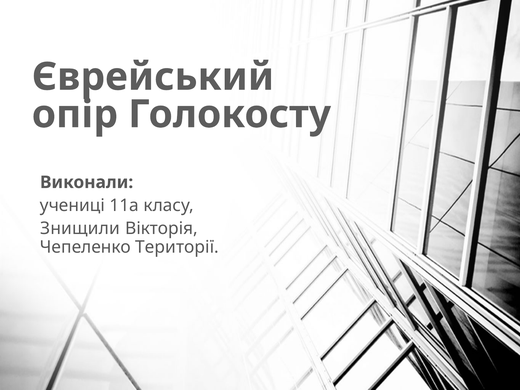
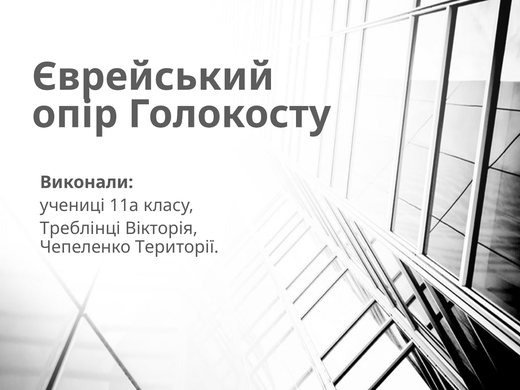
Знищили: Знищили -> Треблінці (80, 228)
